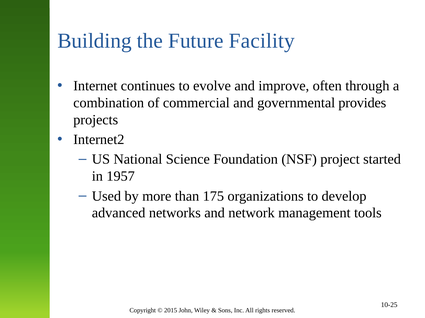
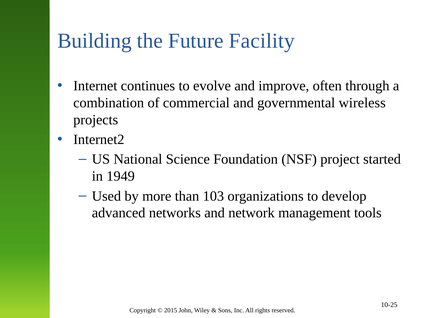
provides: provides -> wireless (362, 103)
1957: 1957 -> 1949 (121, 177)
175: 175 -> 103 (213, 196)
